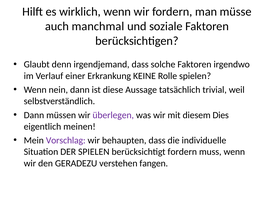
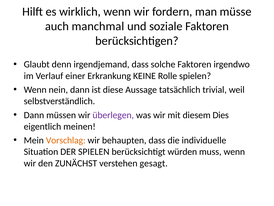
Vorschlag colour: purple -> orange (66, 140)
berücksichtigt fordern: fordern -> würden (182, 151)
GERADEZU: GERADEZU -> ZUNÄCHST (76, 163)
fangen: fangen -> gesagt (154, 163)
